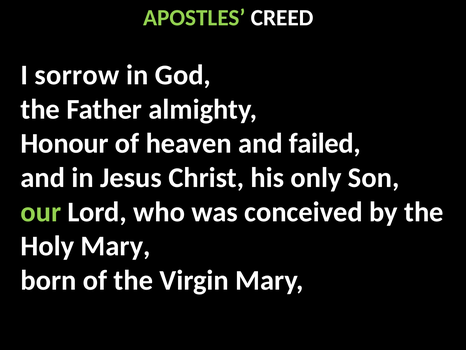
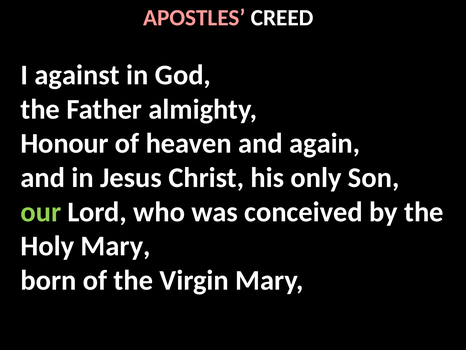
APOSTLES colour: light green -> pink (194, 18)
sorrow: sorrow -> against (77, 75)
failed: failed -> again (325, 143)
